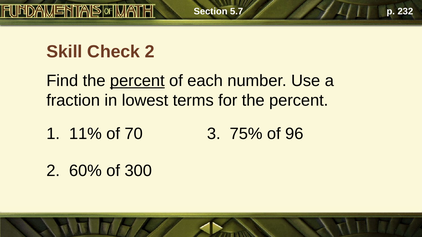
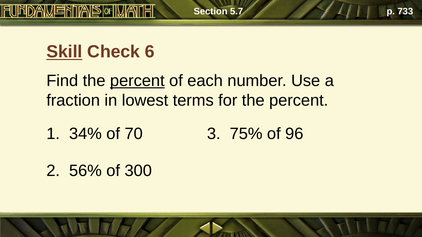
232: 232 -> 733 (405, 11)
Skill underline: none -> present (64, 52)
Check 2: 2 -> 6 (150, 52)
11%: 11% -> 34% (85, 134)
60%: 60% -> 56% (85, 171)
